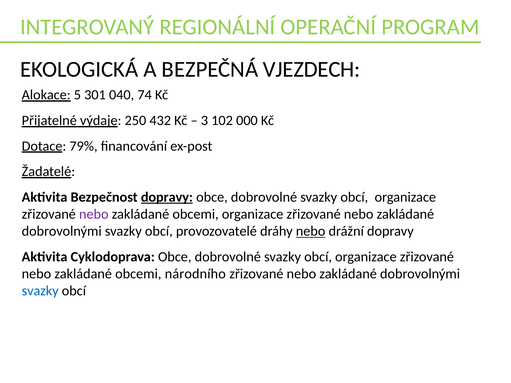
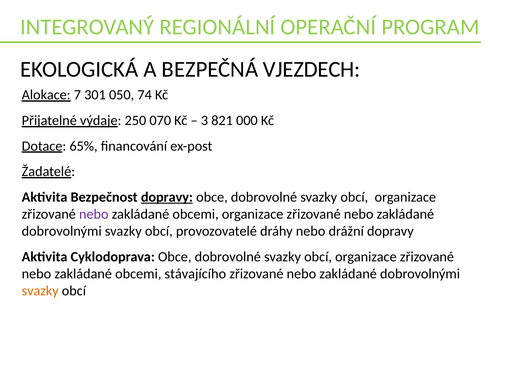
5: 5 -> 7 (77, 95)
040: 040 -> 050 (122, 95)
432: 432 -> 070 (160, 121)
102: 102 -> 821 (222, 121)
79%: 79% -> 65% (84, 146)
nebo underline: present -> none (311, 231)
národního: národního -> stávajícího (195, 274)
svazky colour: blue -> orange (40, 291)
